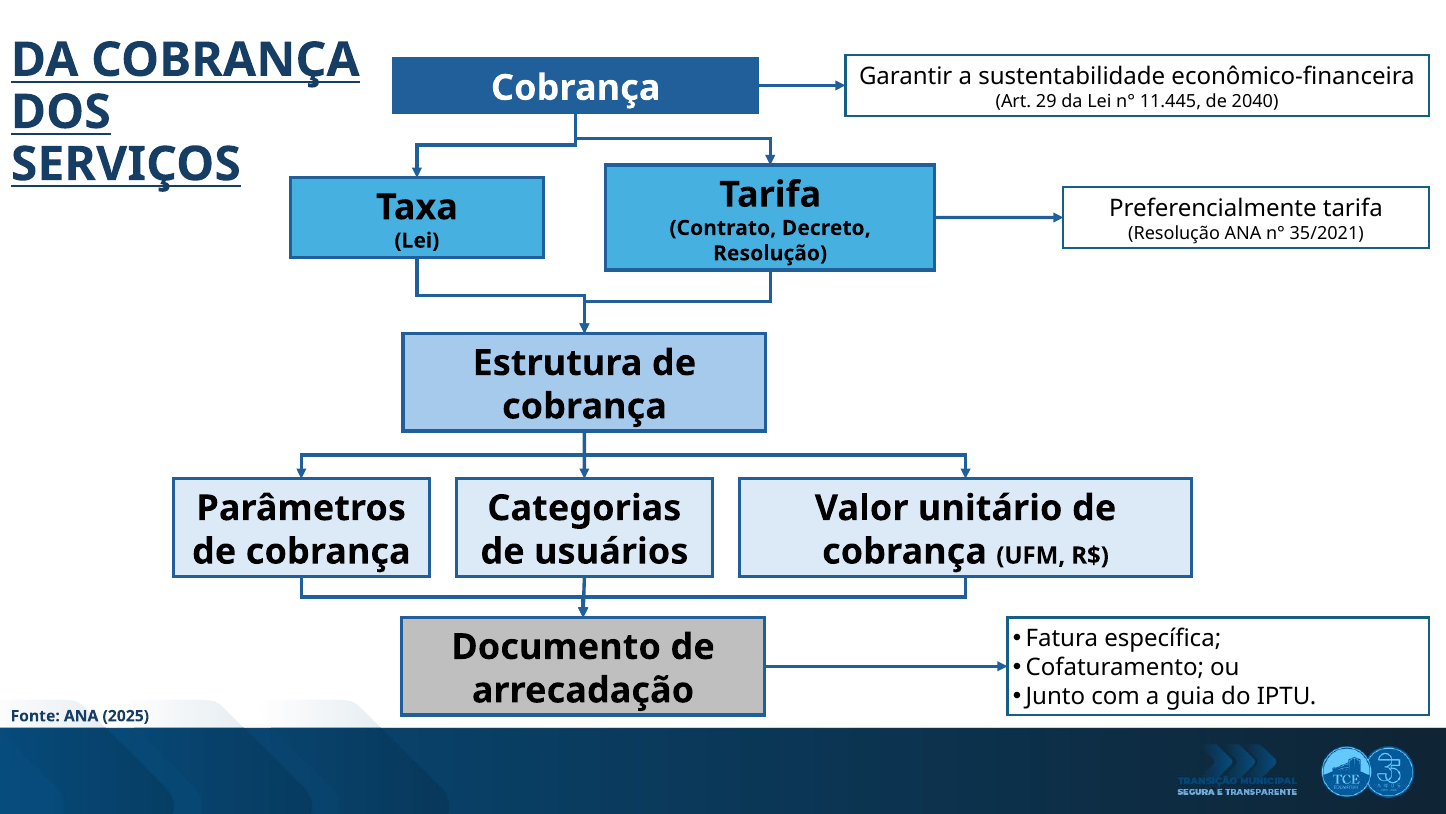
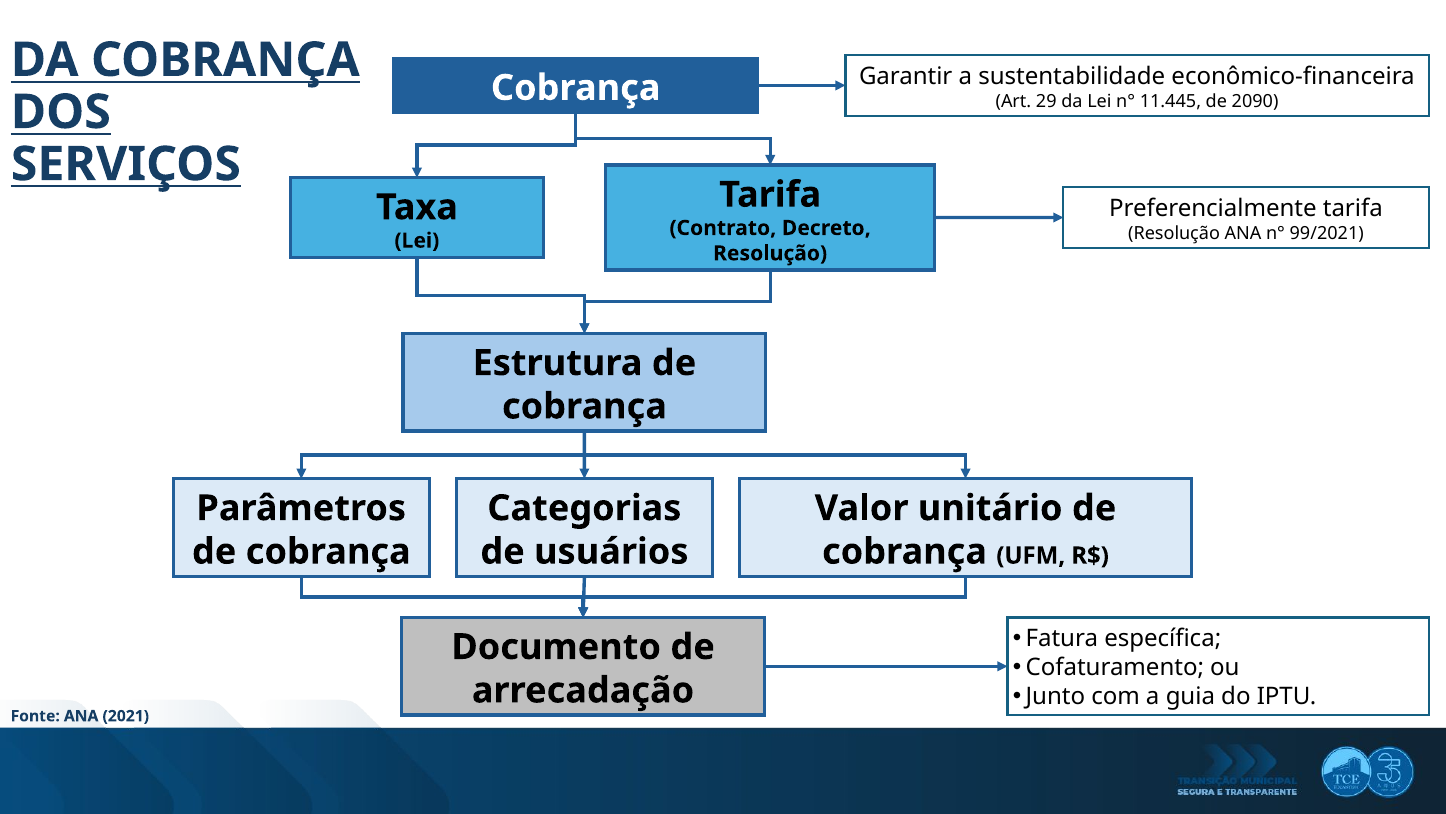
2040: 2040 -> 2090 (1255, 101)
35/2021: 35/2021 -> 99/2021 (1327, 233)
2025: 2025 -> 2021 (126, 716)
